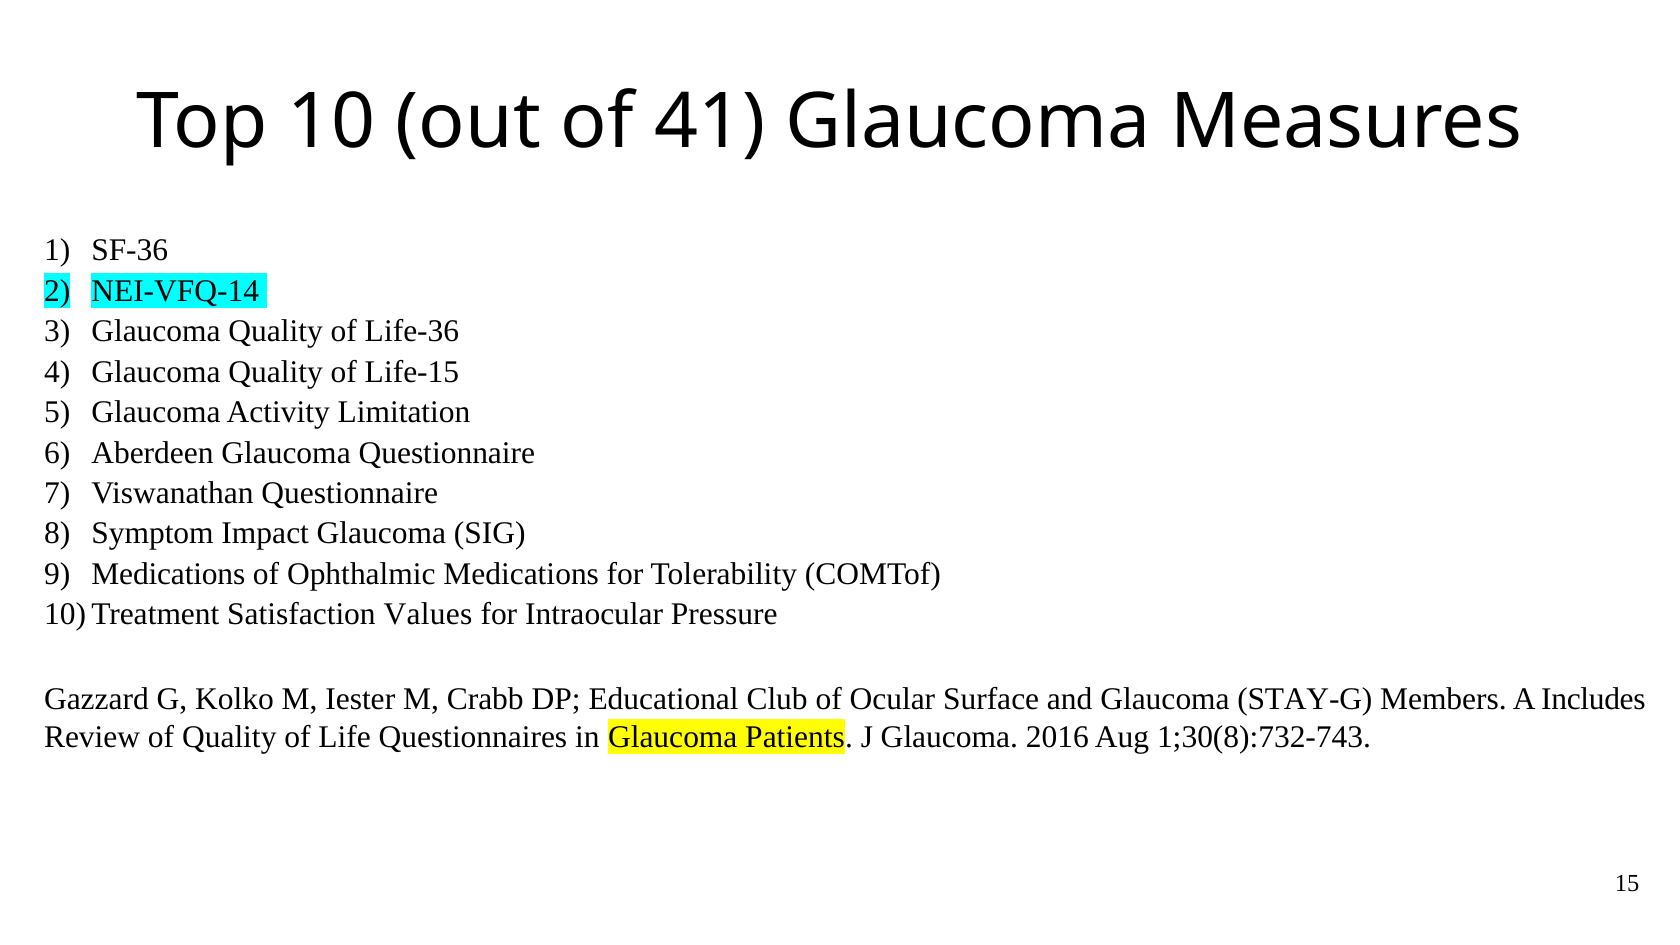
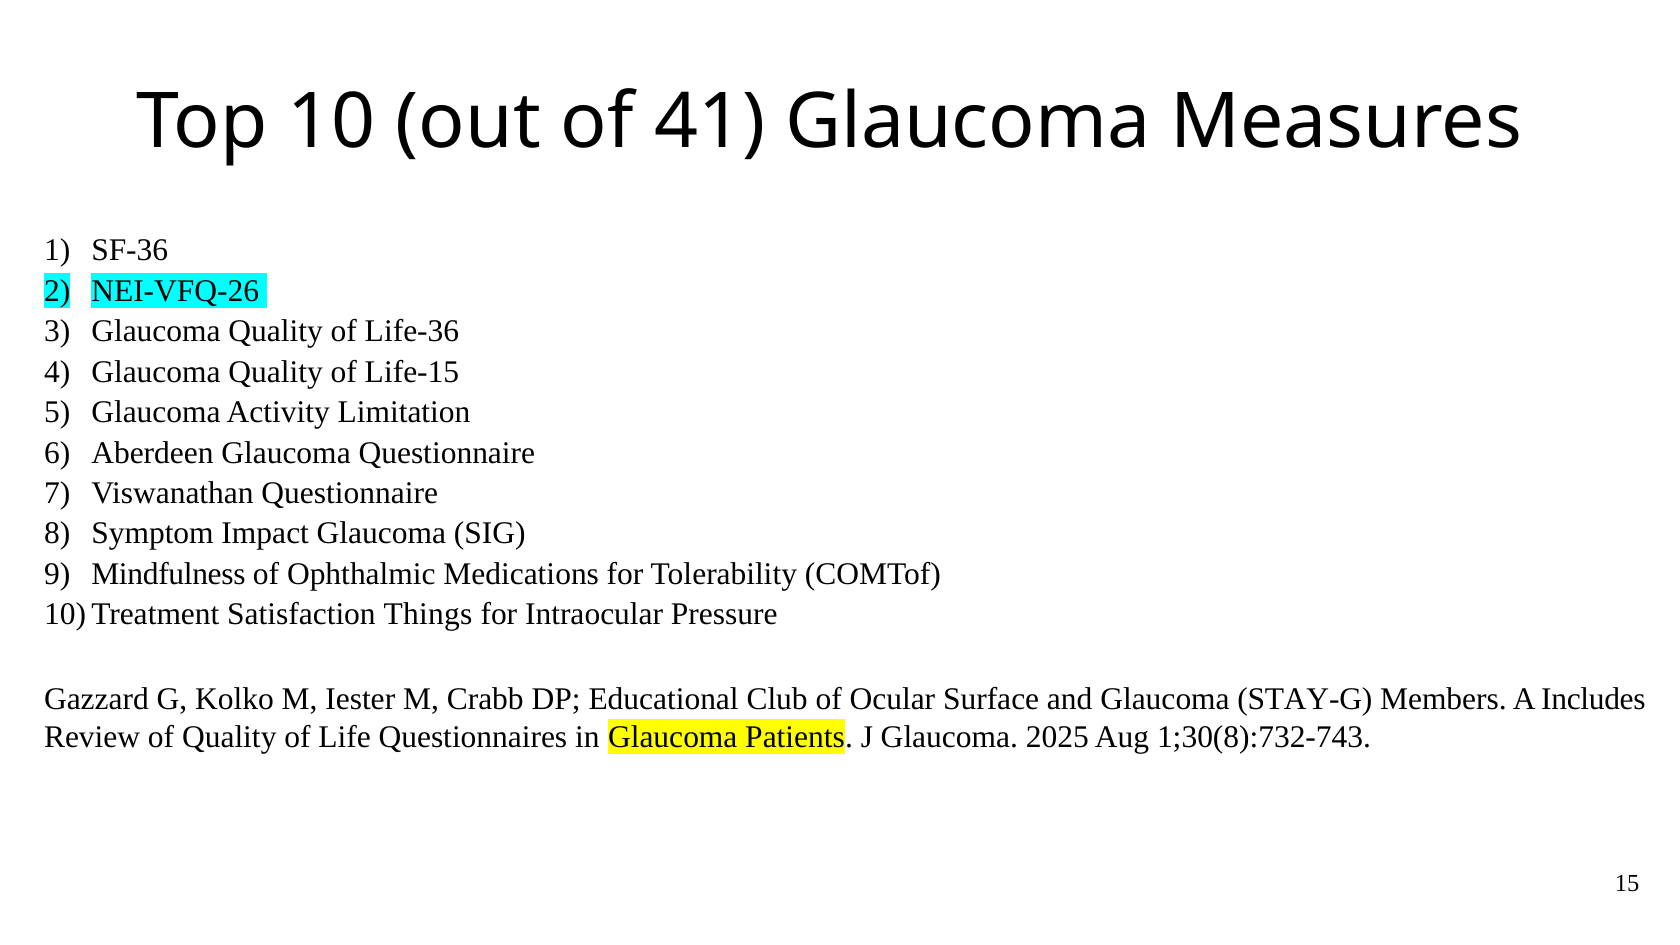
NEI-VFQ-14: NEI-VFQ-14 -> NEI-VFQ-26 (175, 291)
Medications: Medications -> Mindfulness (168, 574)
Values: Values -> Things (428, 614)
2016: 2016 -> 2025 (1057, 737)
